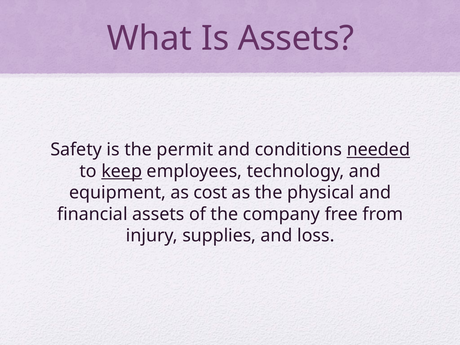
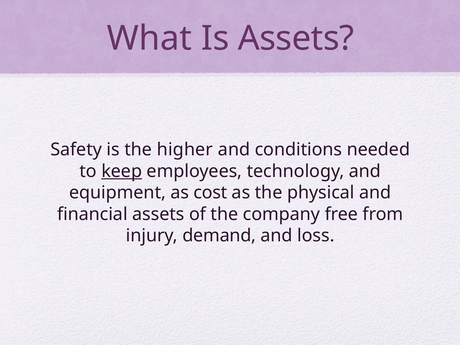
permit: permit -> higher (185, 150)
needed underline: present -> none (378, 150)
supplies: supplies -> demand (219, 236)
